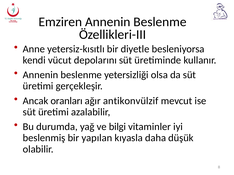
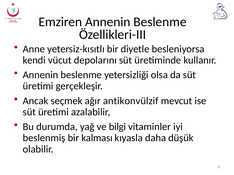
oranları: oranları -> seçmek (67, 101)
yapılan: yapılan -> kalması (97, 138)
